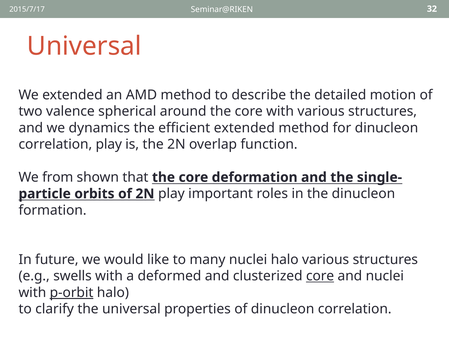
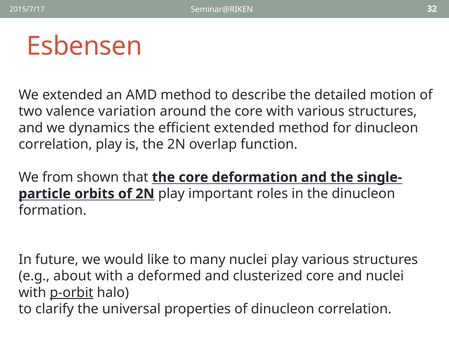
Universal: Universal -> Esbensen (84, 46)
spherical: spherical -> variation (127, 111)
nuclei halo: halo -> play (285, 259)
swells: swells -> about (72, 276)
core underline: present -> none (320, 276)
